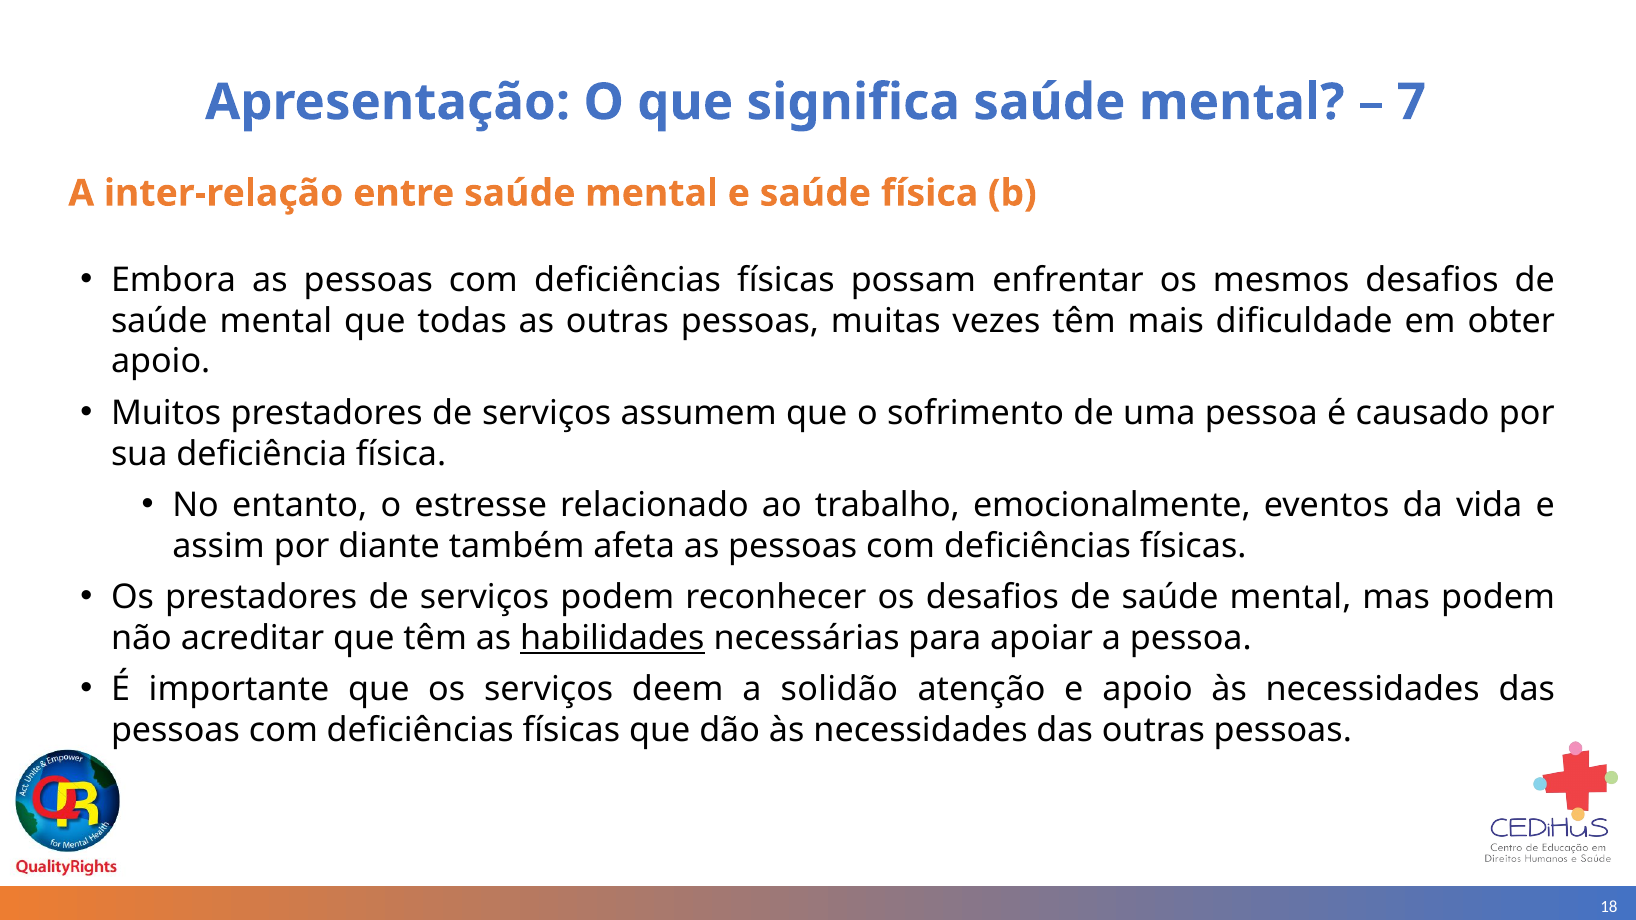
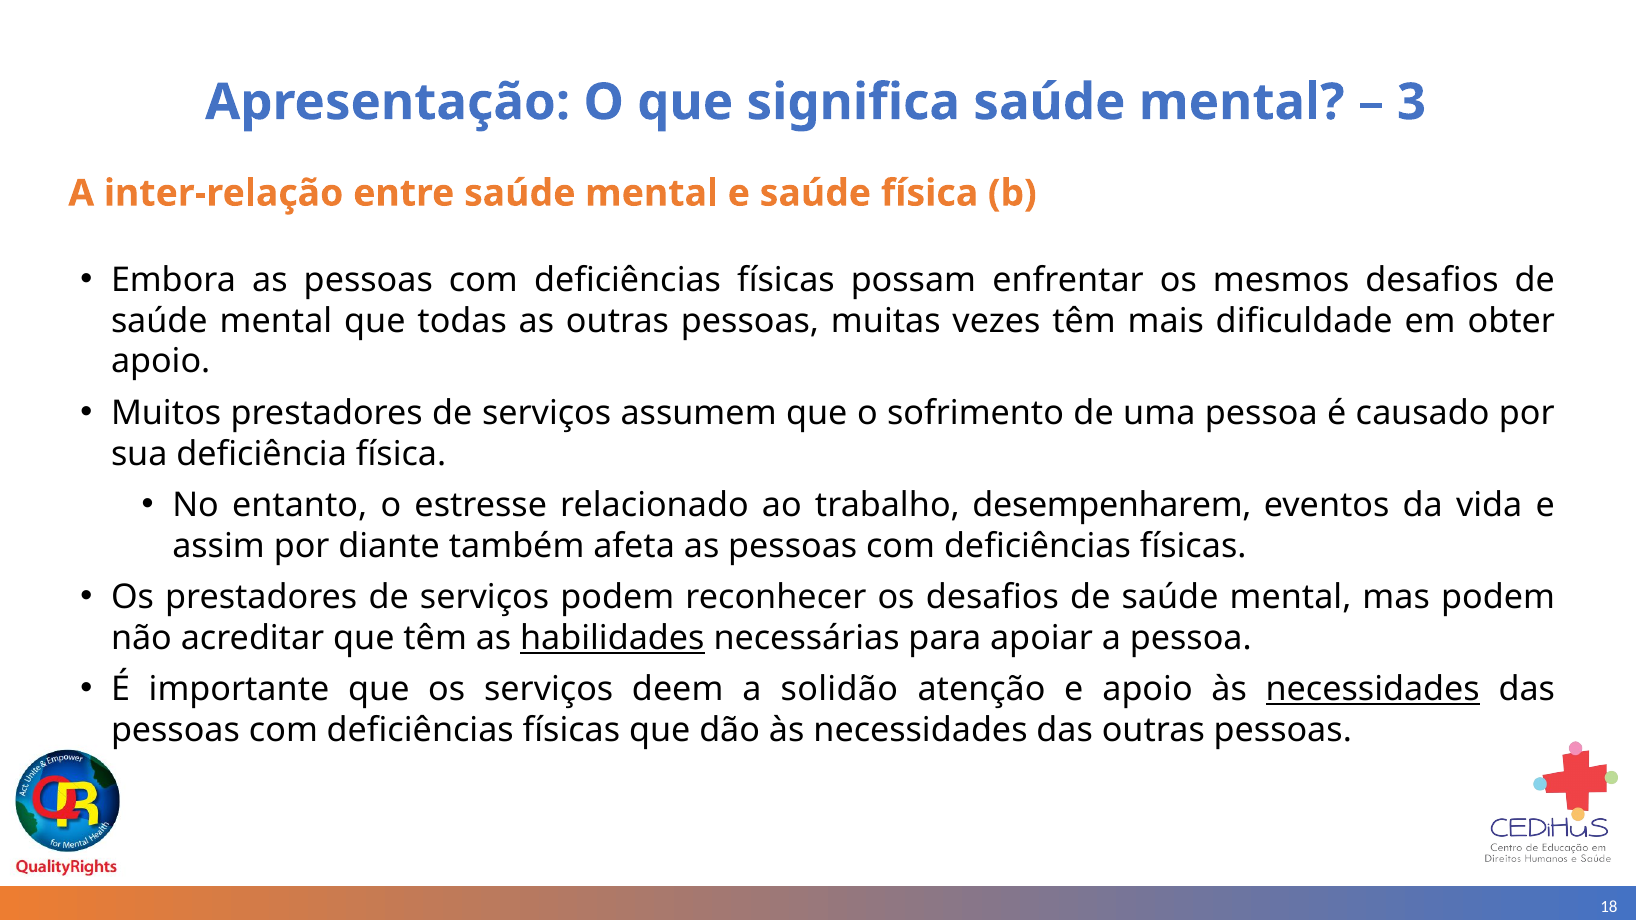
7: 7 -> 3 (1411, 102)
emocionalmente: emocionalmente -> desempenharem (1112, 505)
necessidades underline: none -> present (1373, 689)
